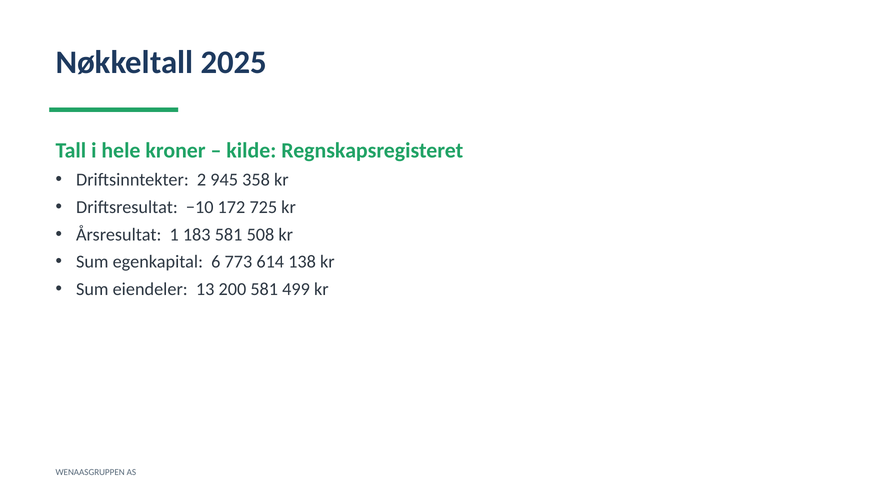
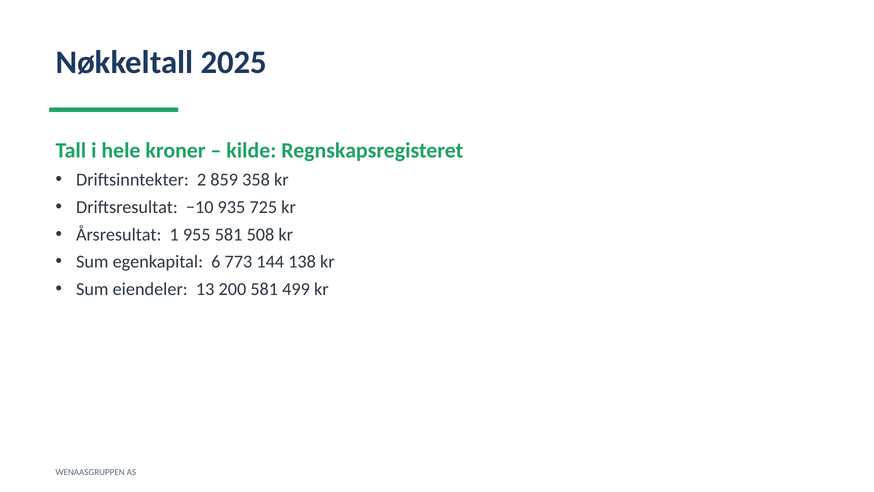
945: 945 -> 859 (224, 180)
172: 172 -> 935 (231, 207)
183: 183 -> 955 (197, 234)
614: 614 -> 144 (270, 262)
